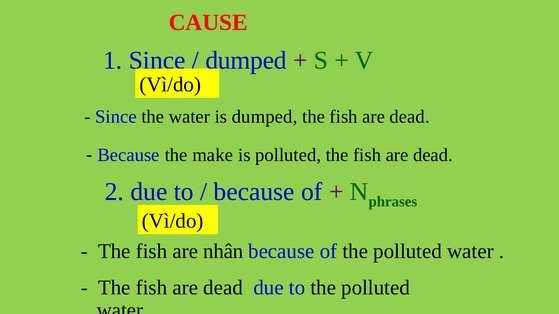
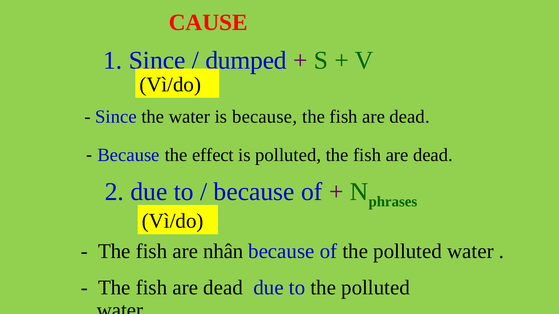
is dumped: dumped -> because (265, 117)
make: make -> effect (213, 155)
